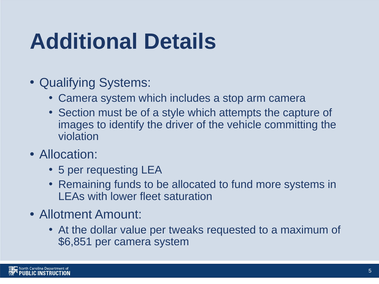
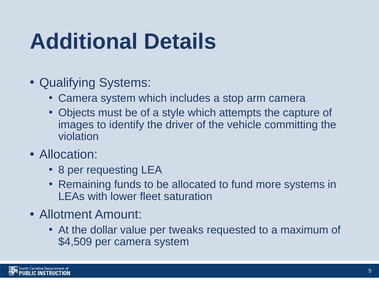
Section: Section -> Objects (77, 113)
5: 5 -> 8 (61, 170)
$6,851: $6,851 -> $4,509 (75, 242)
